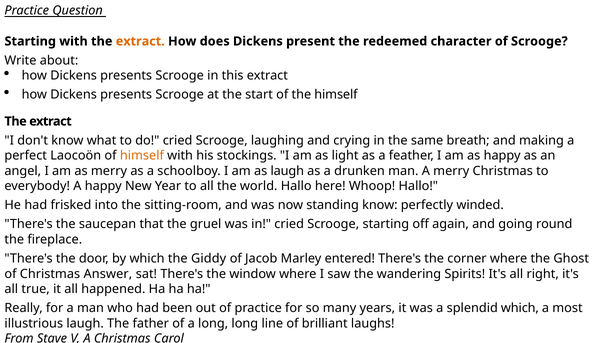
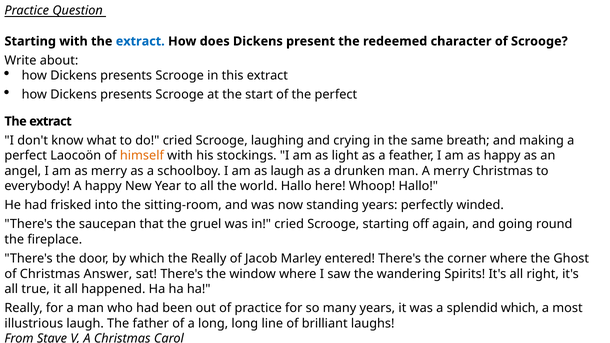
extract colour: orange -> blue (140, 41)
the himself: himself -> perfect (336, 95)
standing know: know -> years (380, 205)
the Giddy: Giddy -> Really (209, 259)
